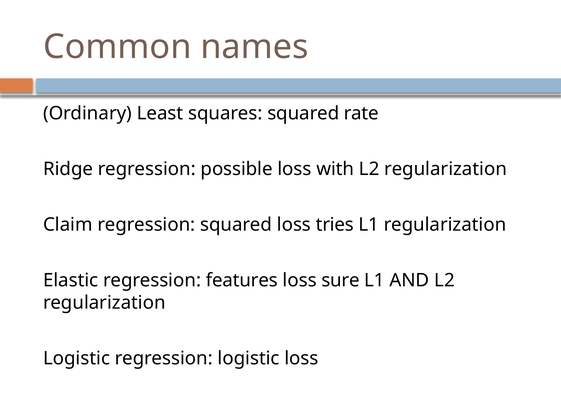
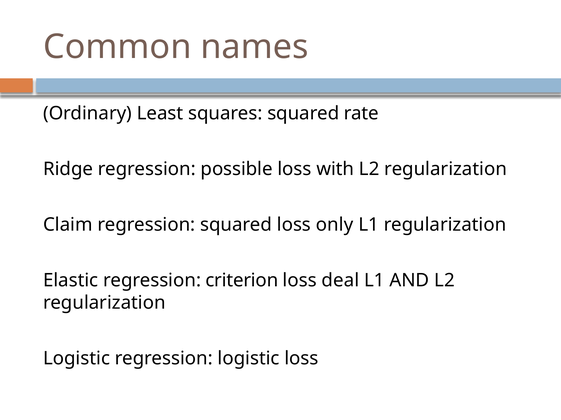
tries: tries -> only (335, 225)
features: features -> criterion (242, 281)
sure: sure -> deal (340, 281)
